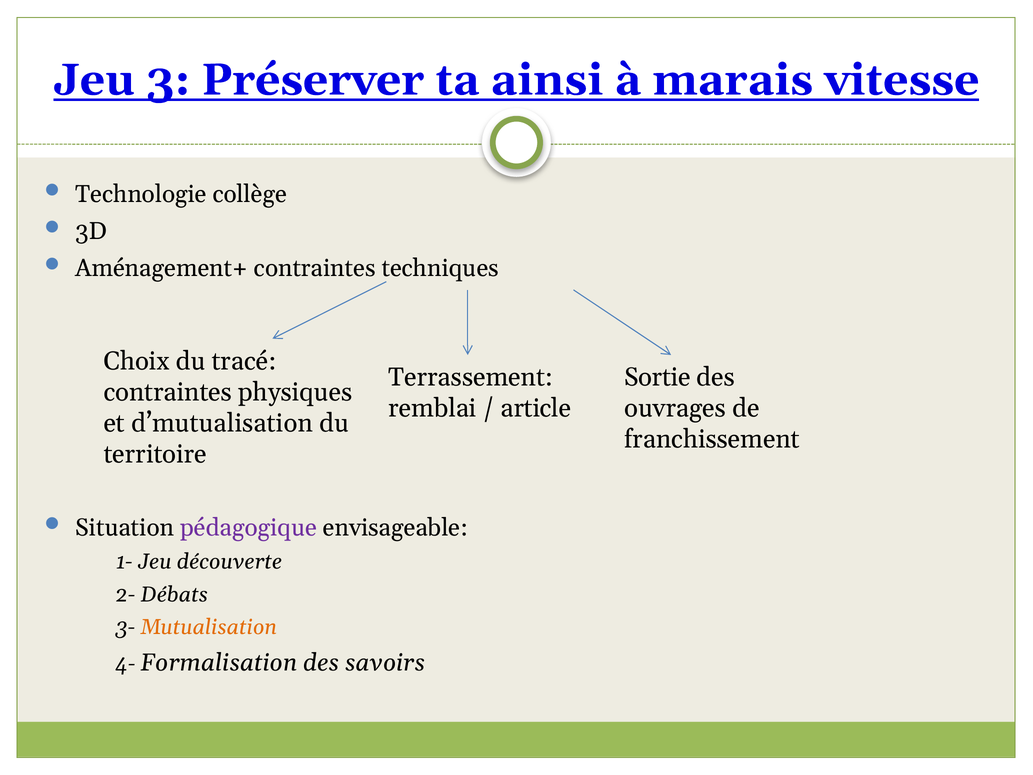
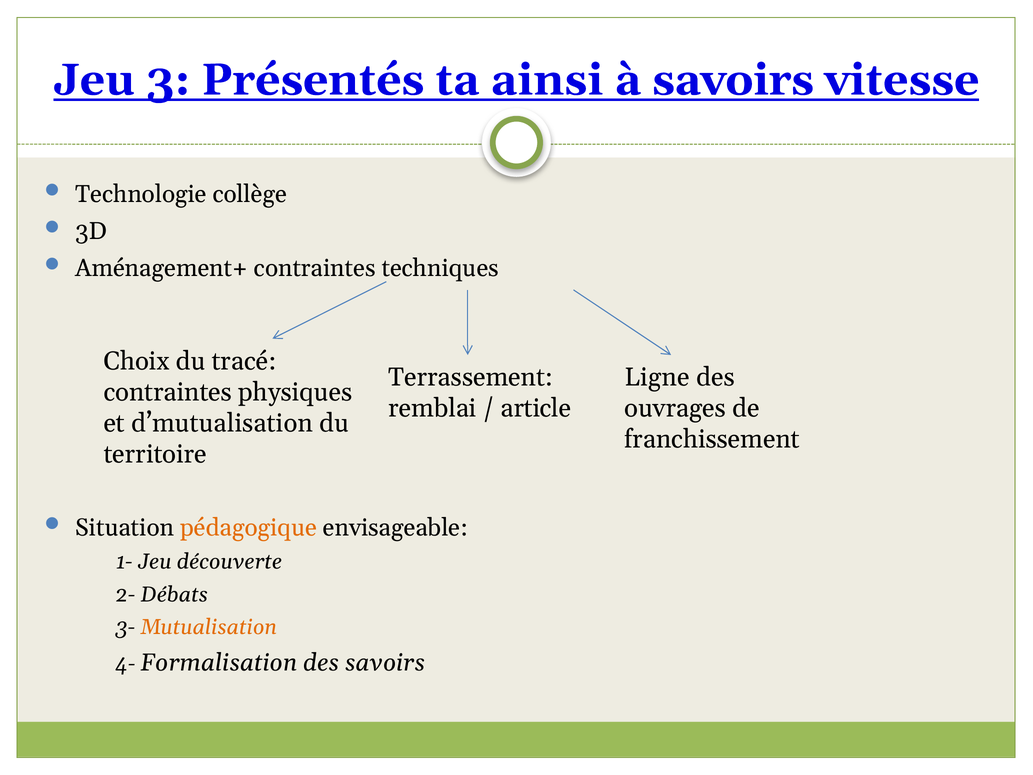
Préserver: Préserver -> Présentés (313, 80)
à marais: marais -> savoirs (733, 80)
Sortie: Sortie -> Ligne (657, 377)
pédagogique colour: purple -> orange (248, 527)
